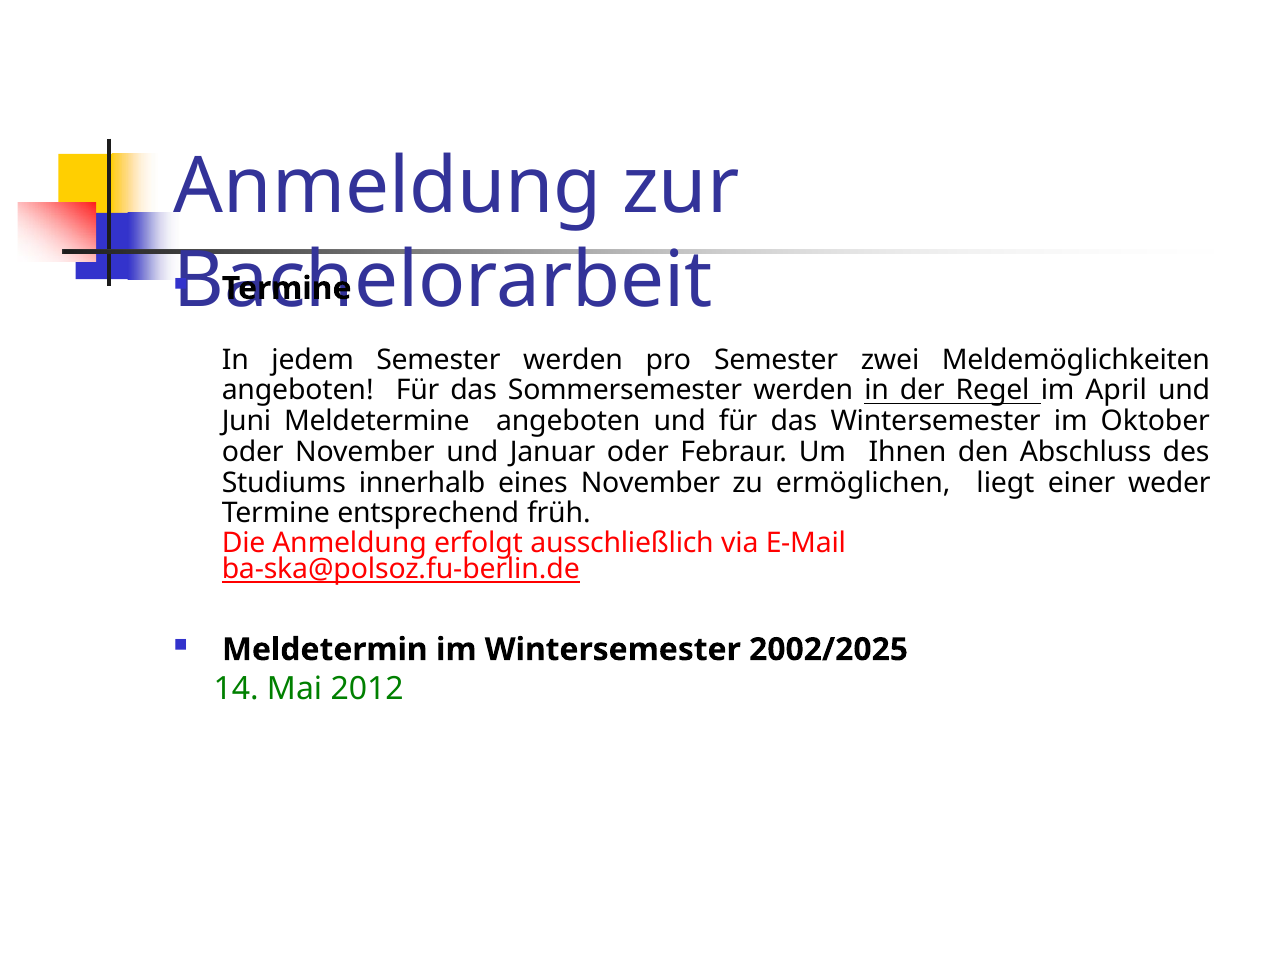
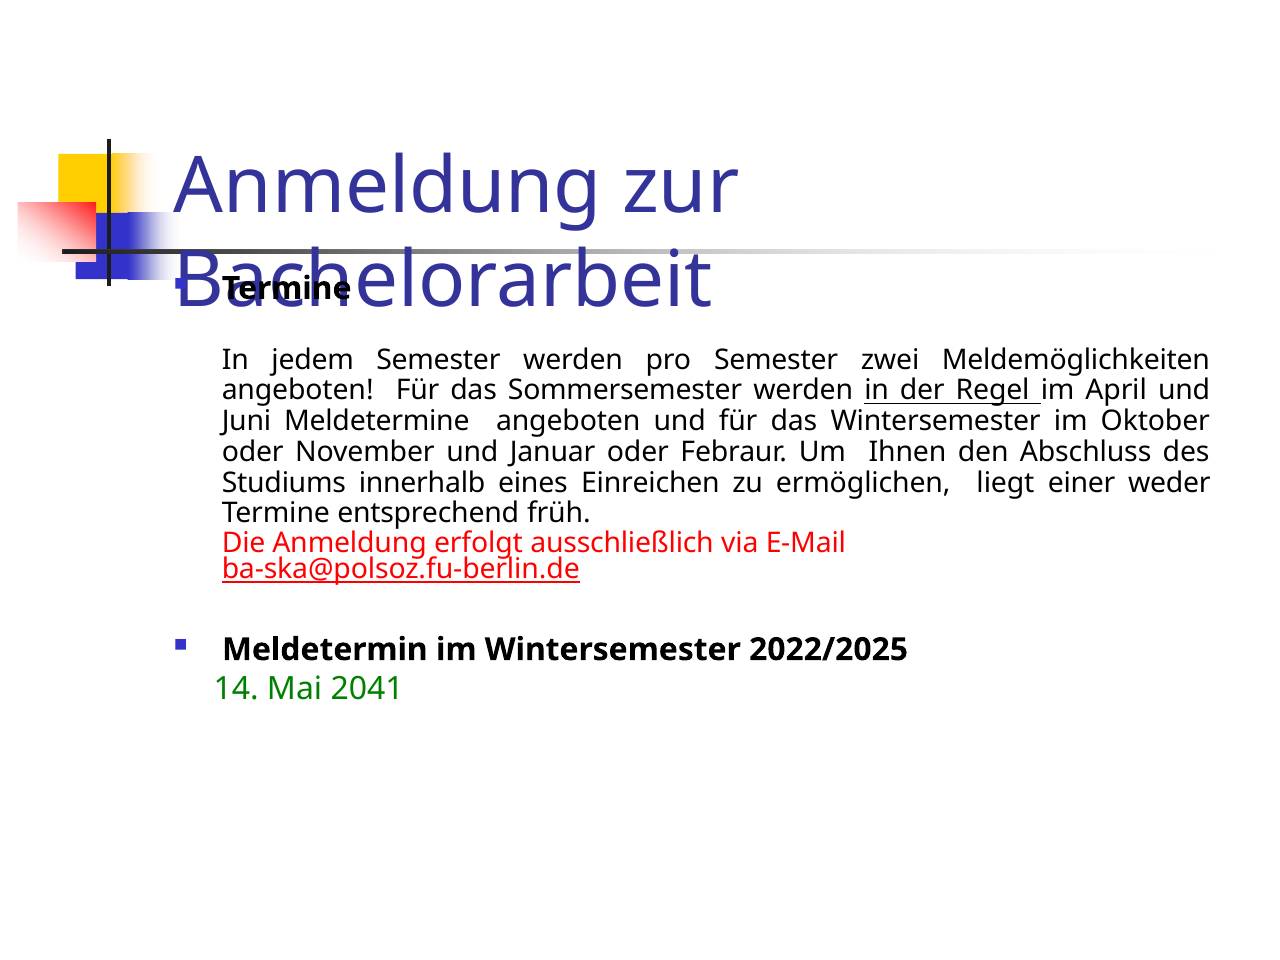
eines November: November -> Einreichen (650, 483)
2002/2025: 2002/2025 -> 2022/2025 (829, 650)
2012: 2012 -> 2041 (367, 689)
